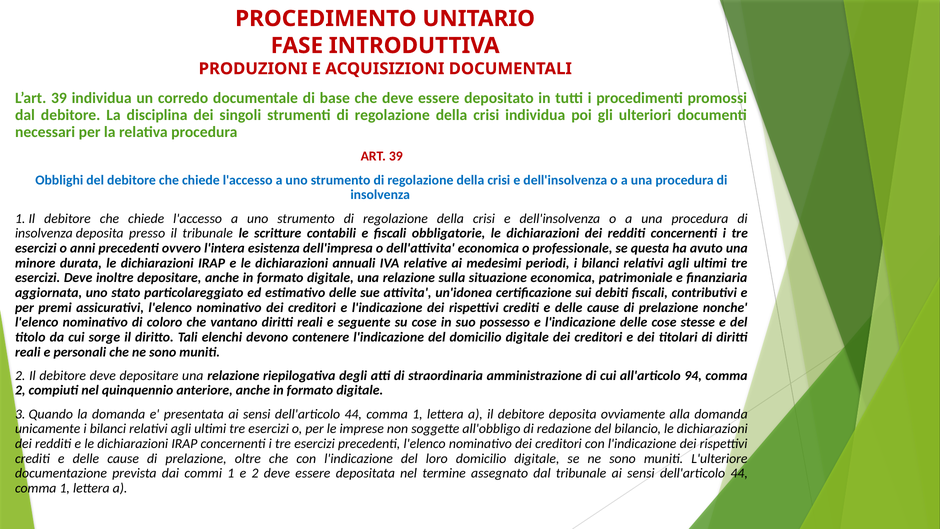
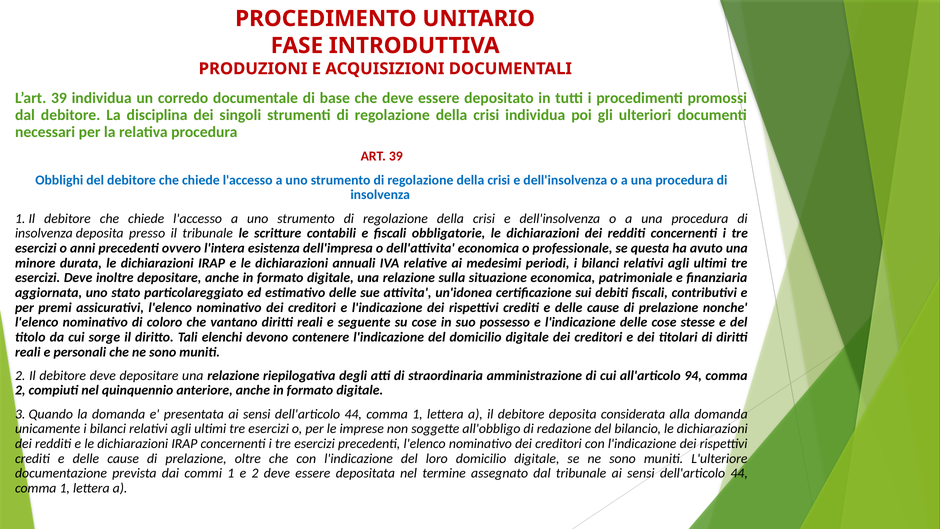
ovviamente: ovviamente -> considerata (633, 414)
